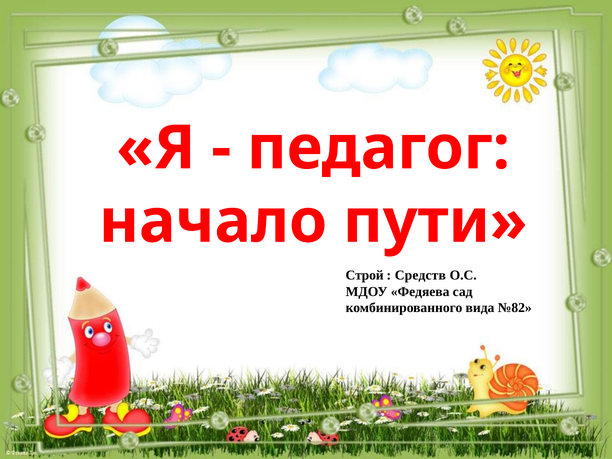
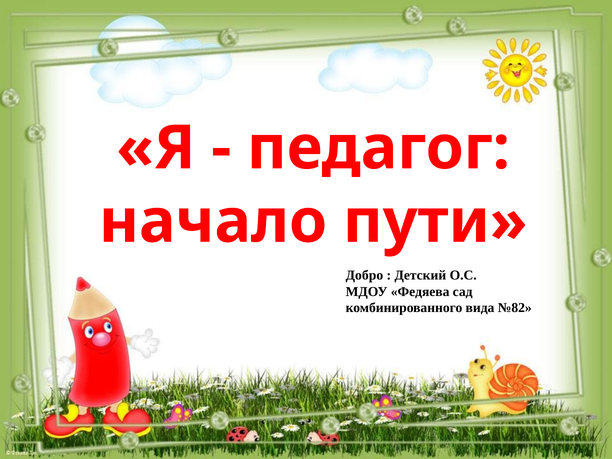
Строй: Строй -> Добро (364, 275)
Средств: Средств -> Детский (420, 275)
